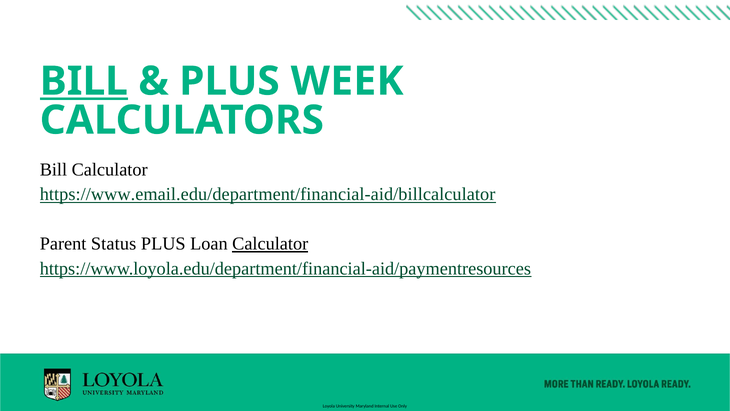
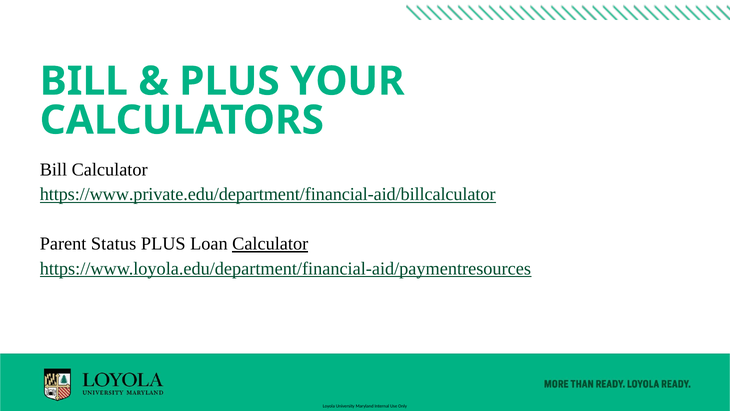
BILL underline: present -> none (84, 81)
WEEK: WEEK -> YOUR (347, 81)
https://www.email.edu/department/financial-aid/billcalculator: https://www.email.edu/department/financial-aid/billcalculator -> https://www.private.edu/department/financial-aid/billcalculator (268, 194)
